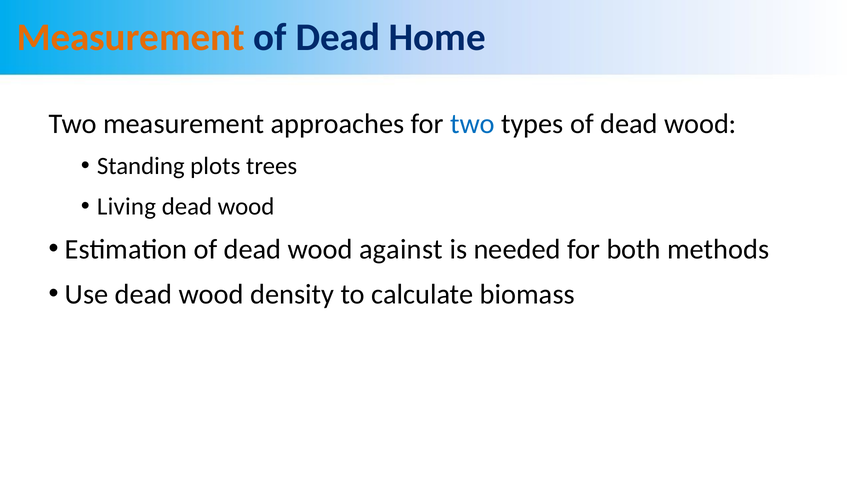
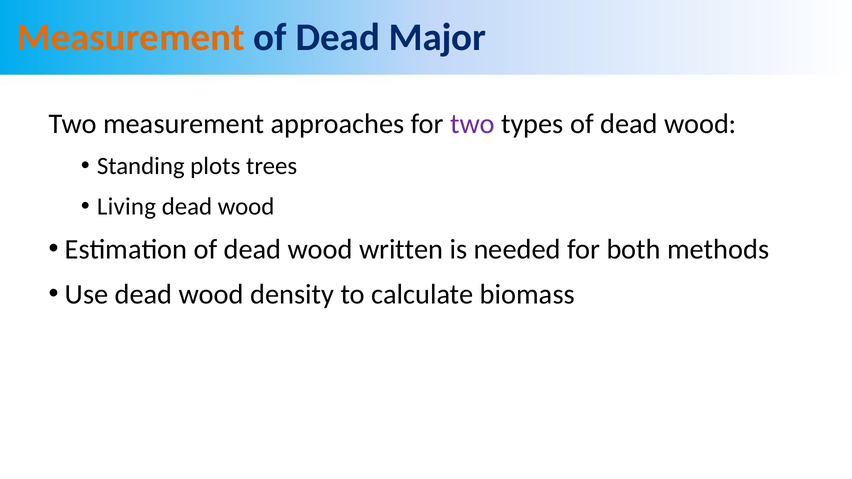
Home: Home -> Major (437, 37)
two colour: blue -> purple (472, 124)
against: against -> written (401, 250)
